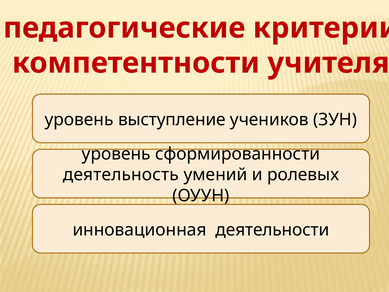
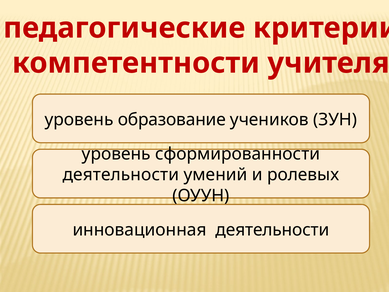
выступление: выступление -> образование (172, 120)
деятельность: деятельность -> деятельности (121, 175)
